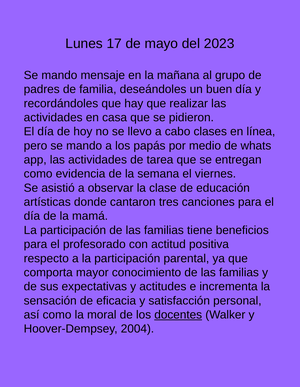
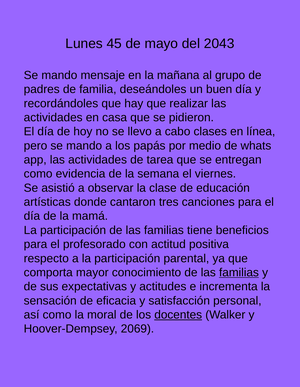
17: 17 -> 45 (114, 44)
2023: 2023 -> 2043 (219, 44)
familias underline: none -> present (239, 273)
2004: 2004 -> 2069 (137, 329)
